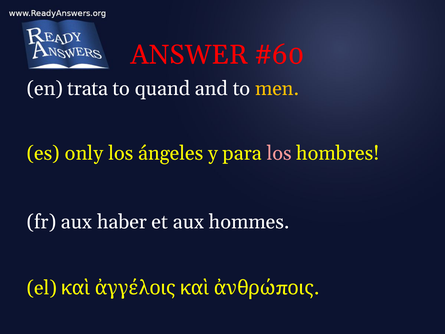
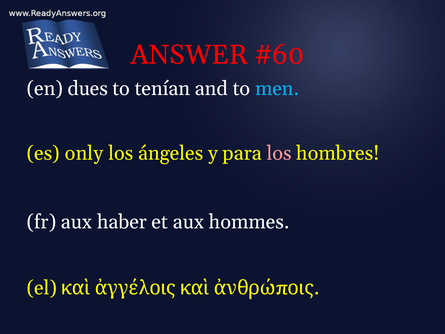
trata: trata -> dues (88, 89)
quand: quand -> tenían (162, 89)
men colour: yellow -> light blue (277, 89)
